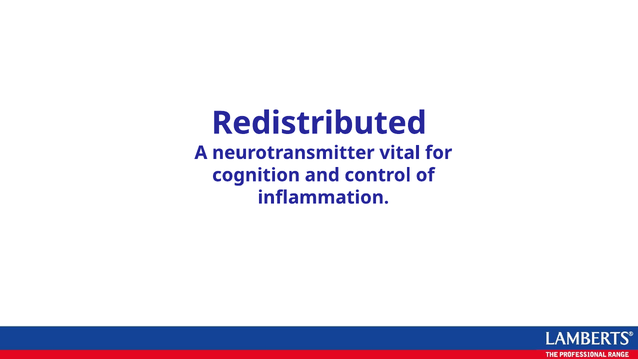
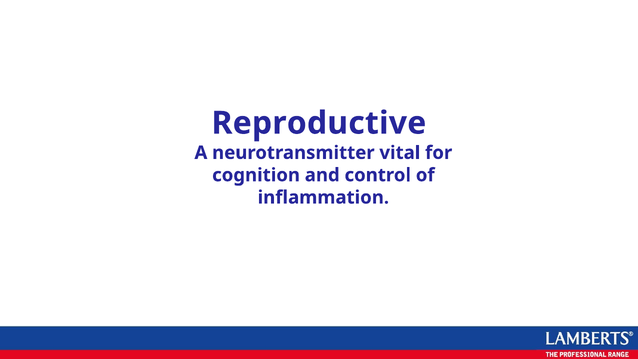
Redistributed: Redistributed -> Reproductive (319, 123)
